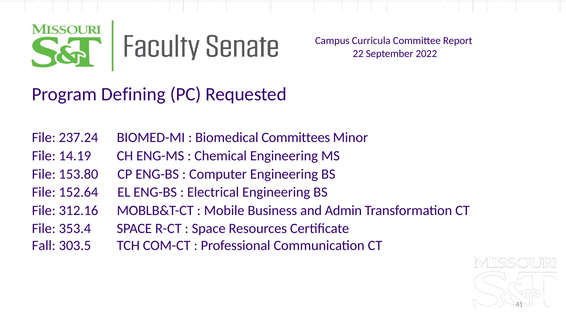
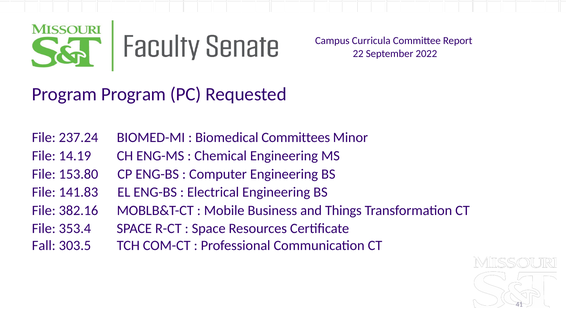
Program Defining: Defining -> Program (134, 94)
152.64: 152.64 -> 141.83 (79, 192)
312.16: 312.16 -> 382.16 (79, 210)
Admin: Admin -> Things (343, 210)
